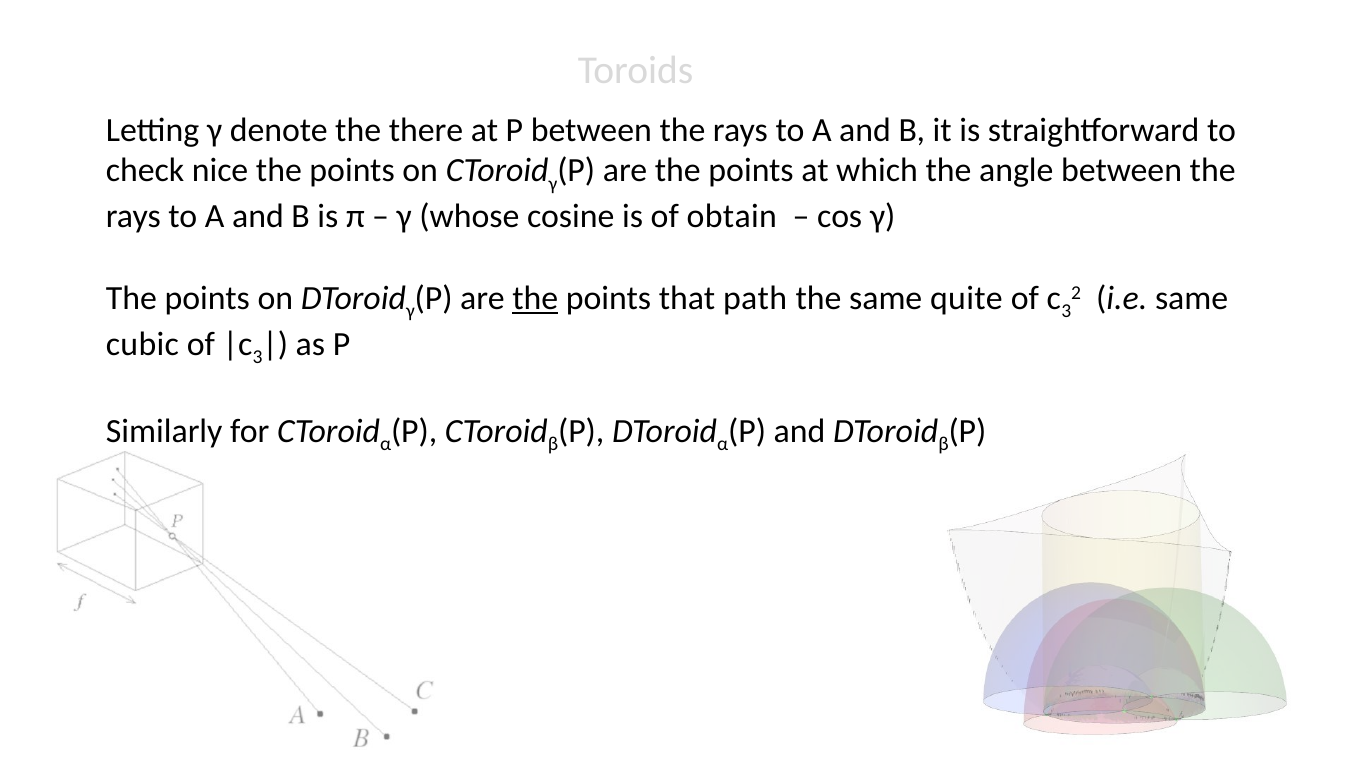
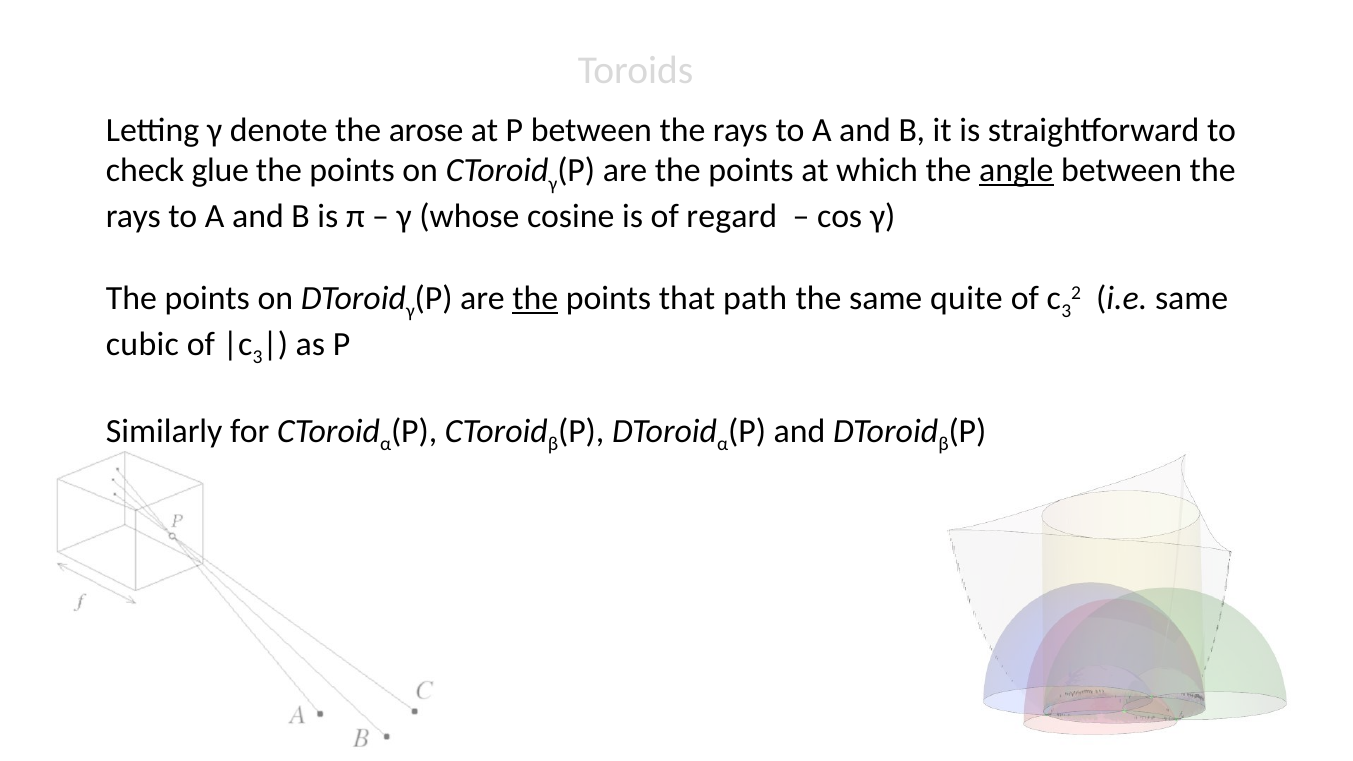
there: there -> arose (426, 130)
nice: nice -> glue (220, 171)
angle underline: none -> present (1016, 171)
obtain: obtain -> regard (732, 217)
